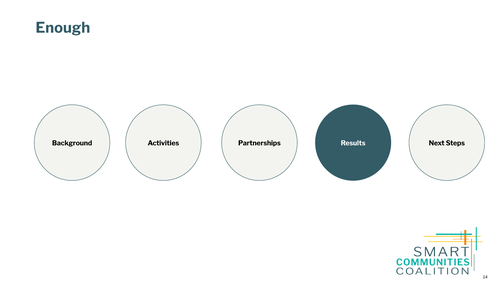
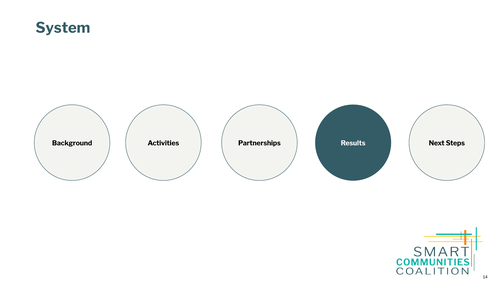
Enough: Enough -> System (63, 28)
